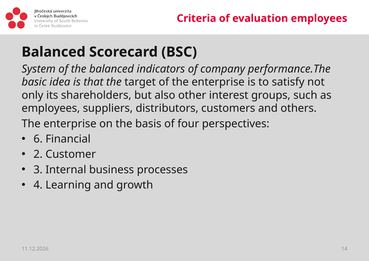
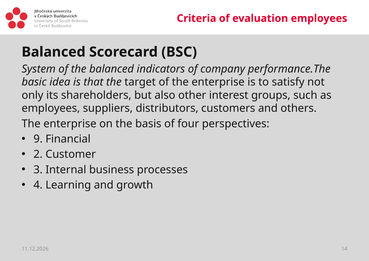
6: 6 -> 9 (38, 139)
